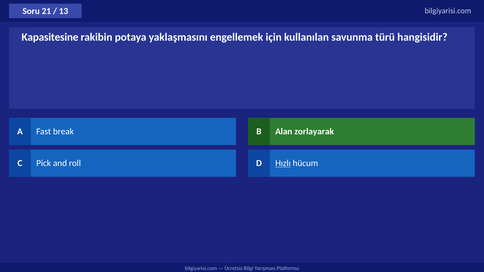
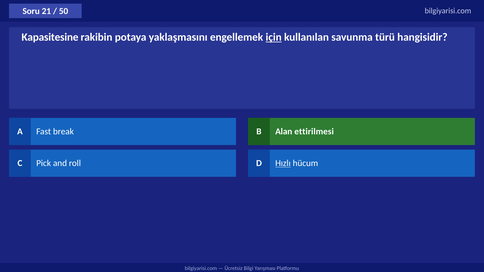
13: 13 -> 50 (64, 11)
için underline: none -> present (274, 37)
zorlayarak: zorlayarak -> ettirilmesi (314, 132)
